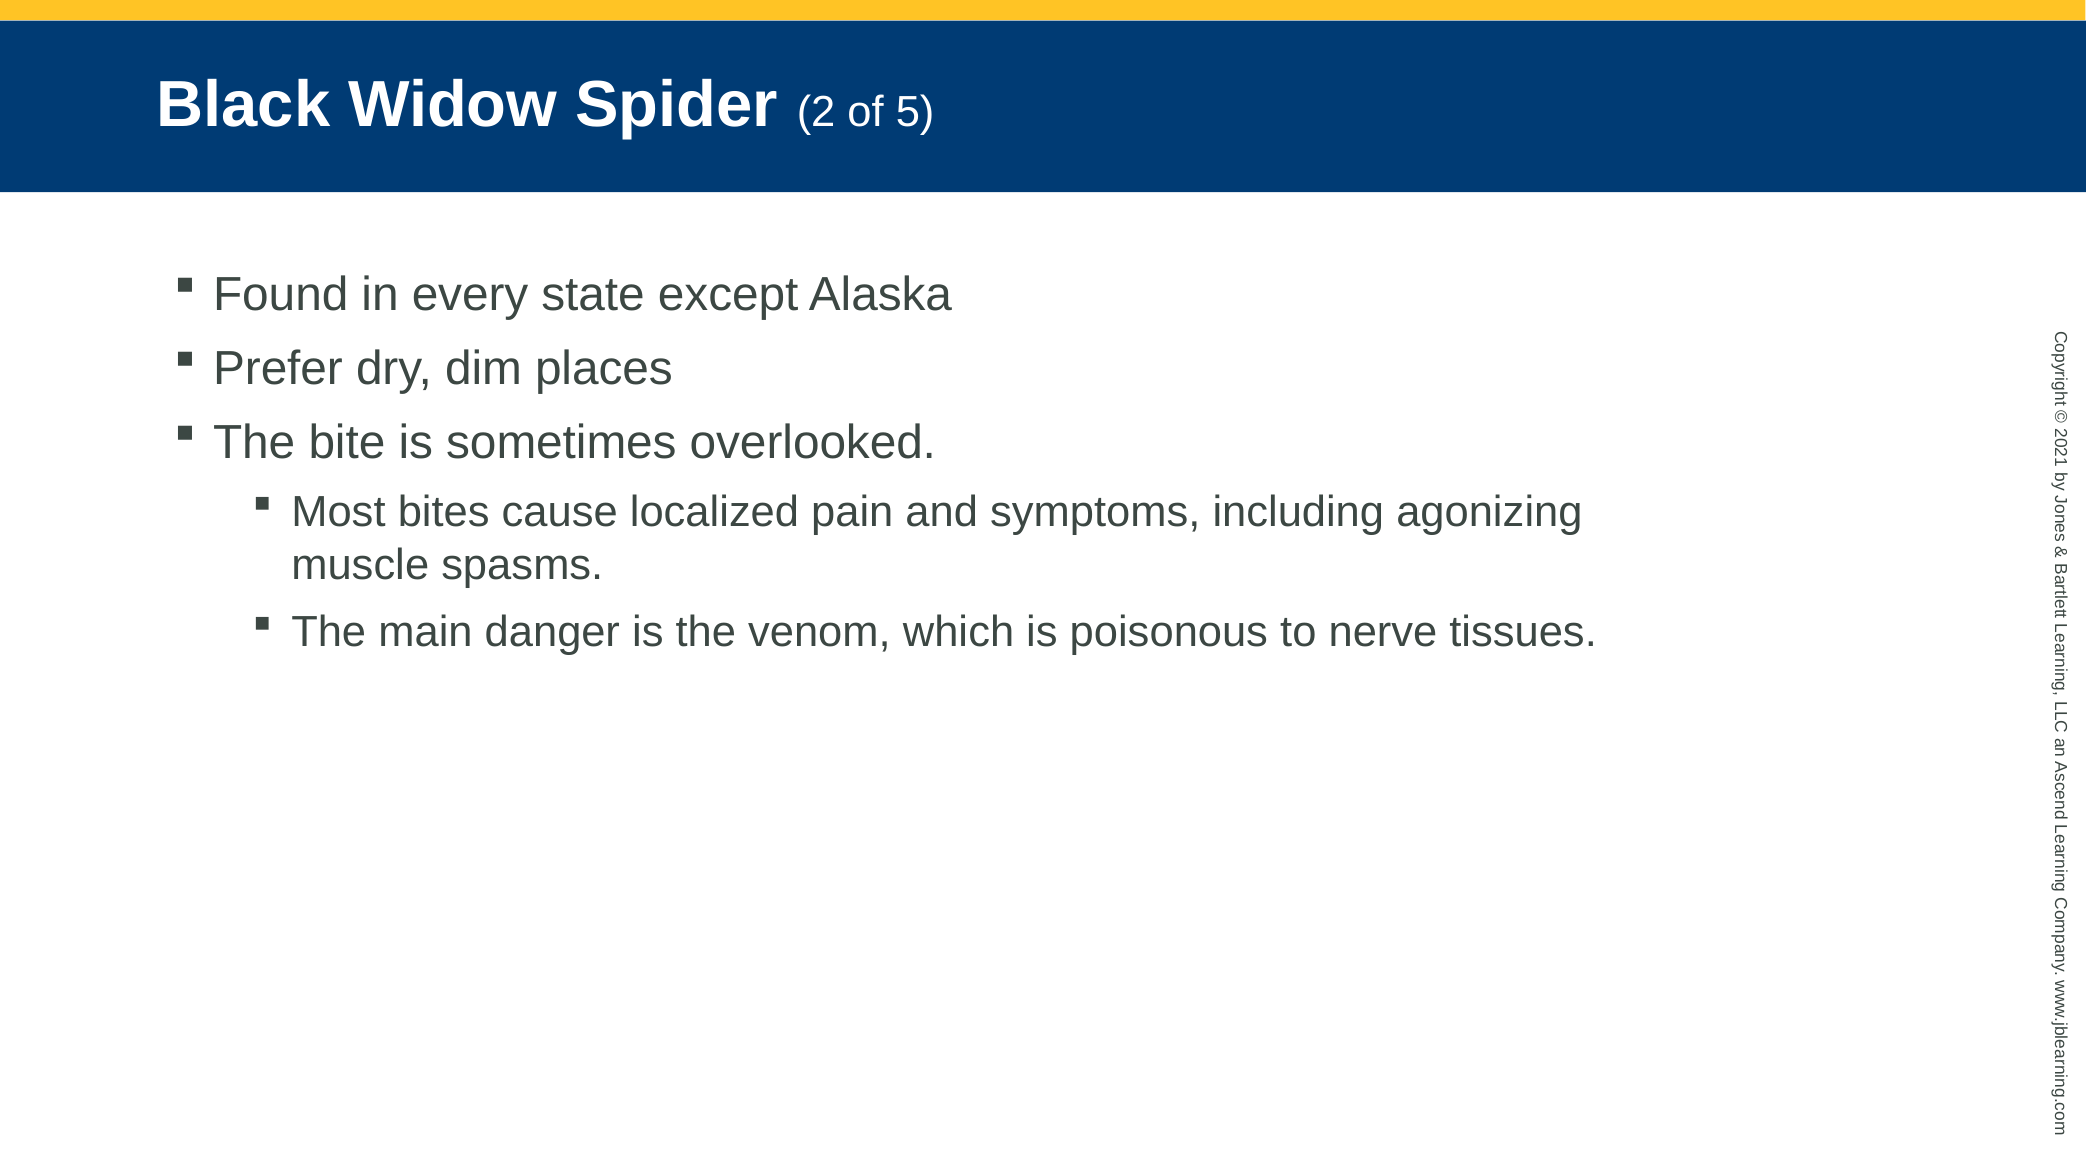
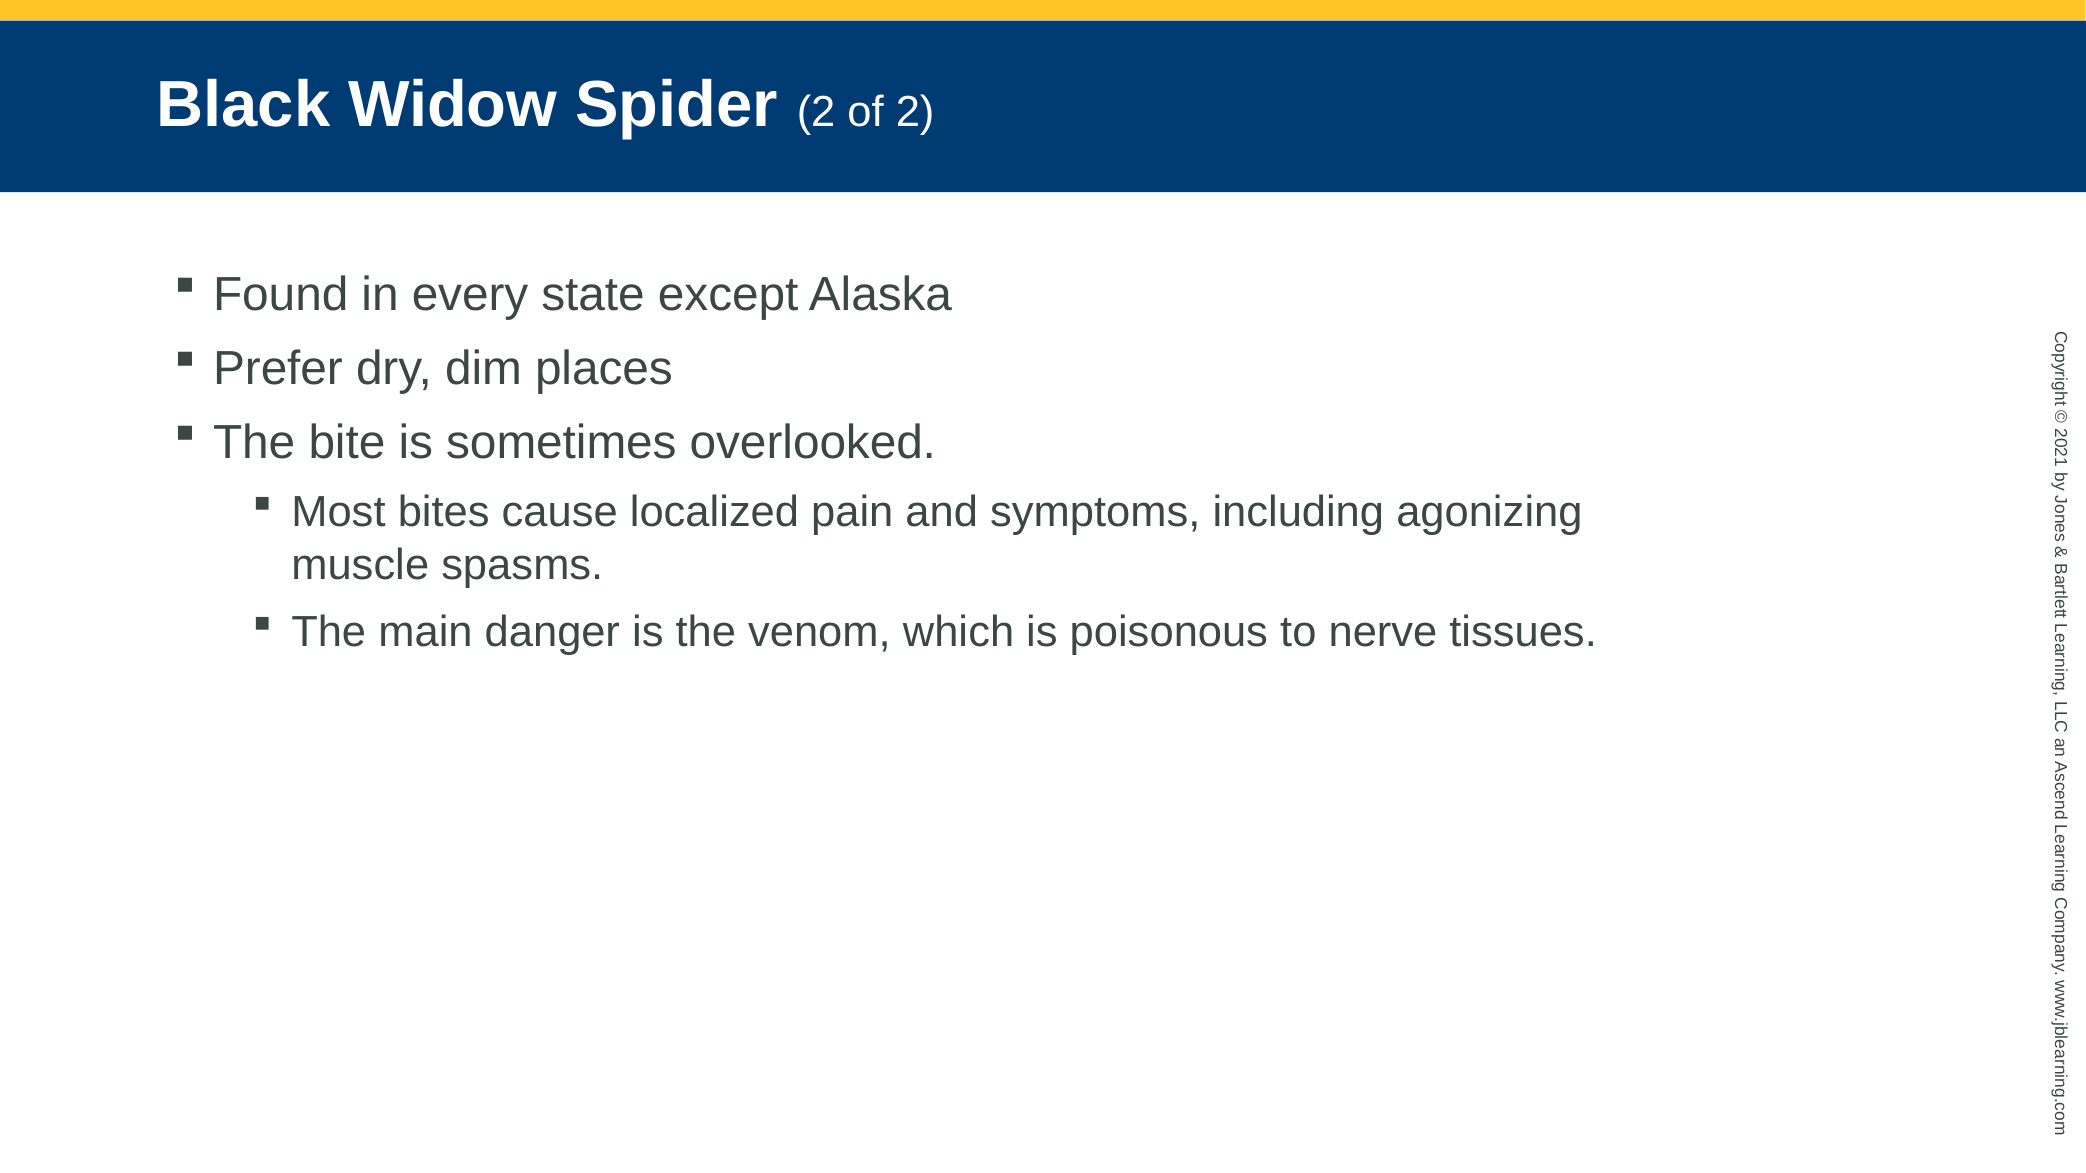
of 5: 5 -> 2 (915, 112)
